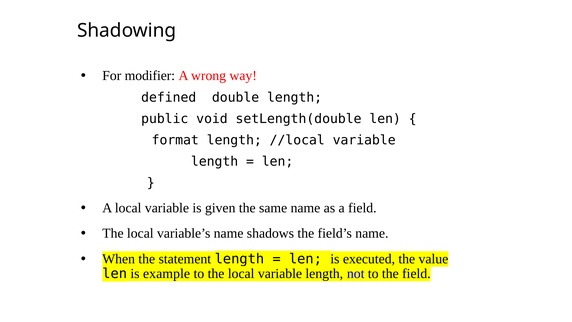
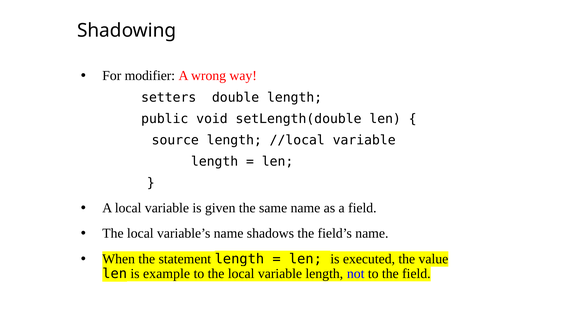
defined: defined -> setters (169, 97)
format: format -> source (175, 140)
